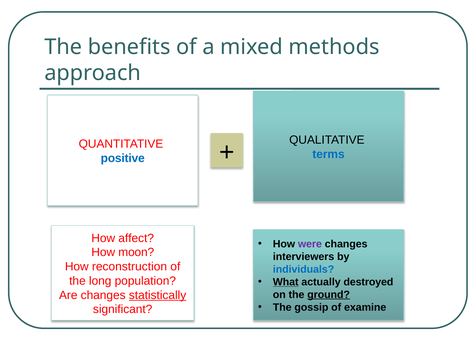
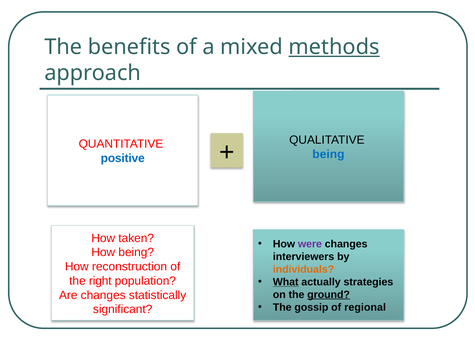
methods underline: none -> present (334, 47)
terms: terms -> being (328, 154)
affect: affect -> taken (136, 238)
How moon: moon -> being (136, 253)
individuals colour: blue -> orange (304, 269)
long: long -> right (100, 281)
destroyed: destroyed -> strategies (368, 282)
statistically underline: present -> none (158, 295)
examine: examine -> regional (365, 307)
